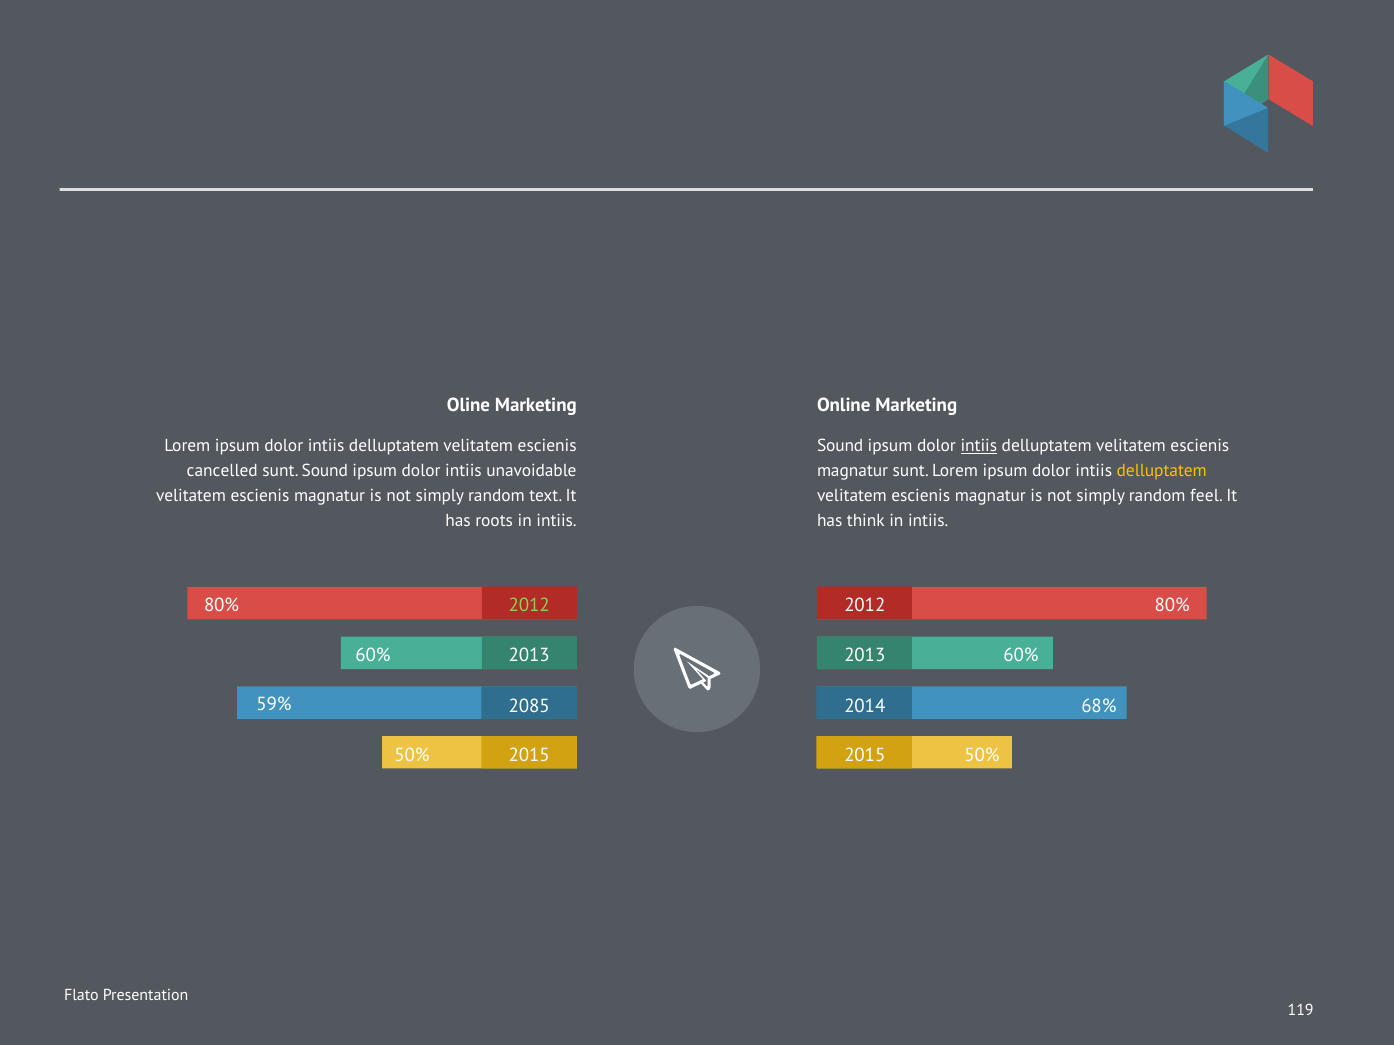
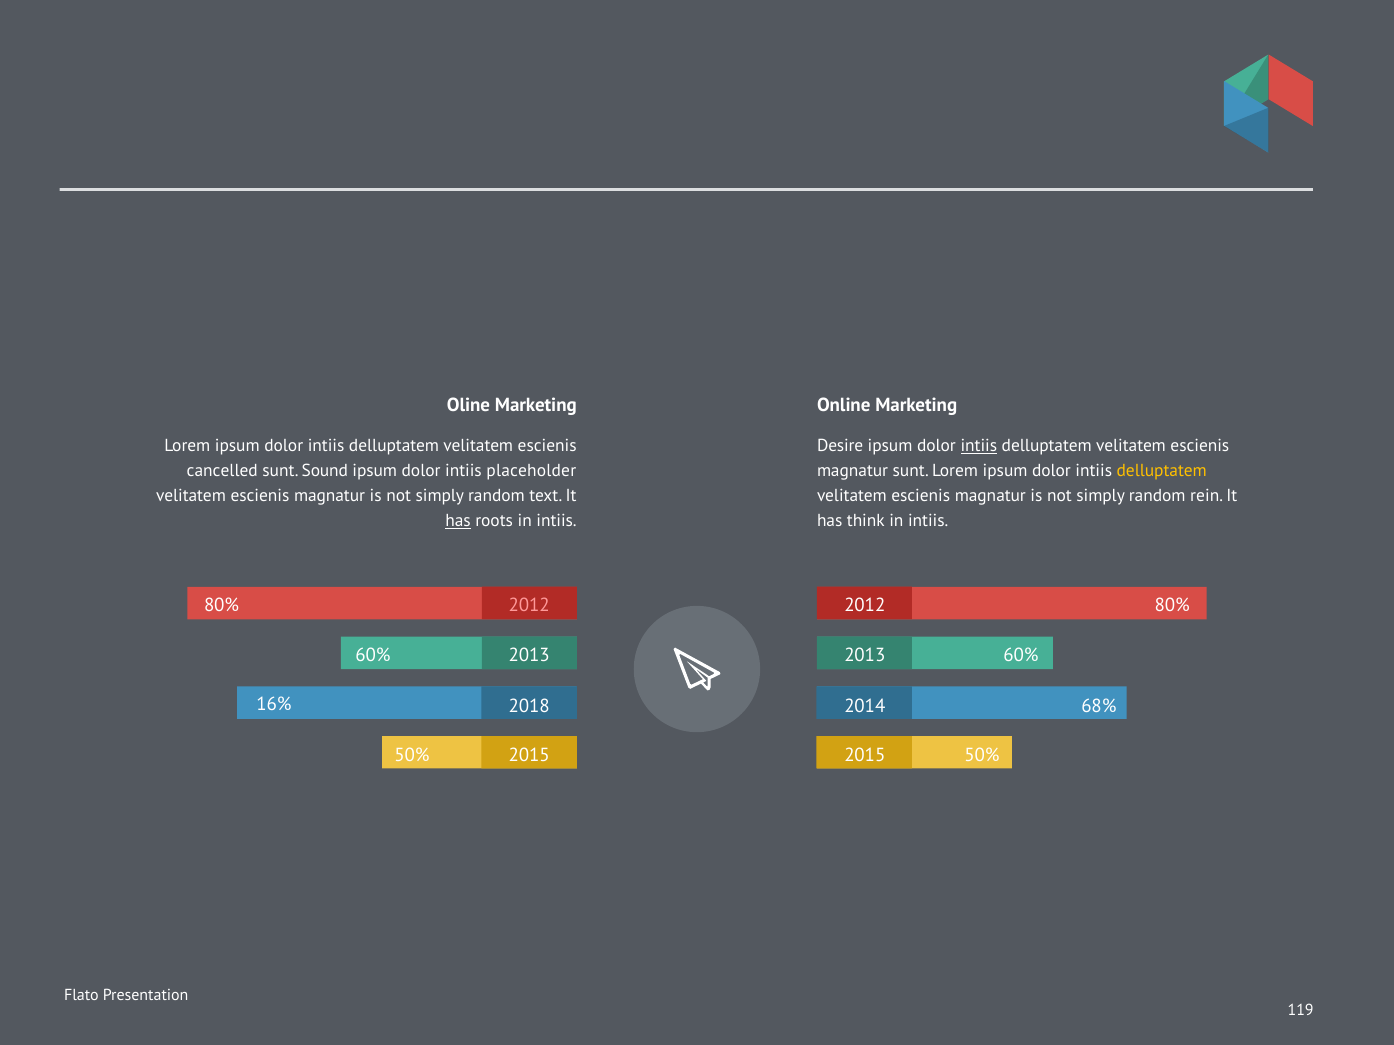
Sound: Sound -> Desire (840, 446)
unavoidable: unavoidable -> placeholder (531, 471)
feel: feel -> rein (1207, 496)
has underline: none -> present (458, 521)
2012 colour: light green -> pink (529, 606)
59%: 59% -> 16% (274, 705)
2085: 2085 -> 2018 (529, 707)
